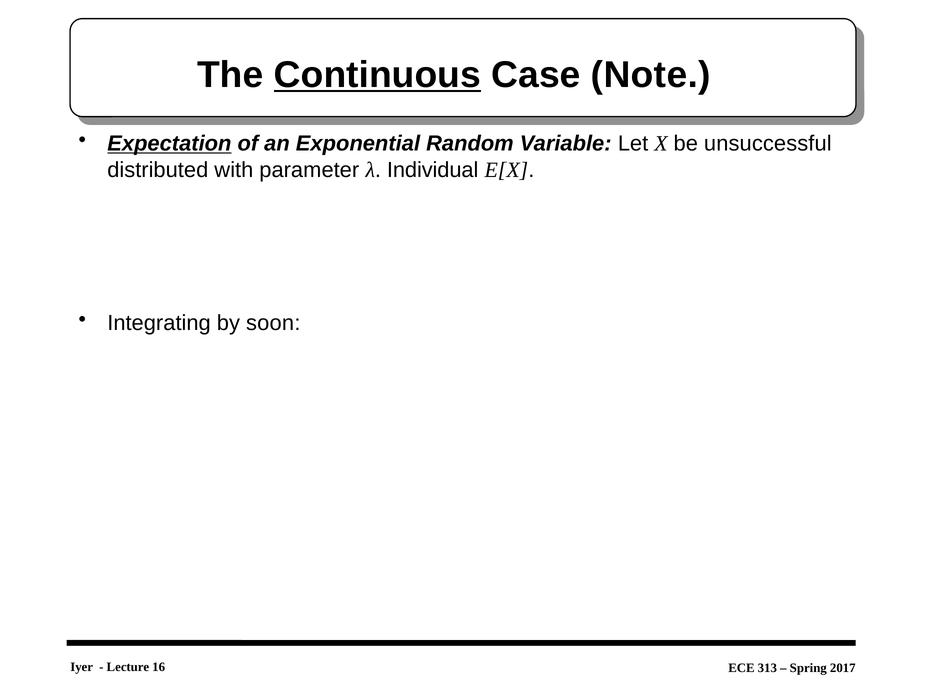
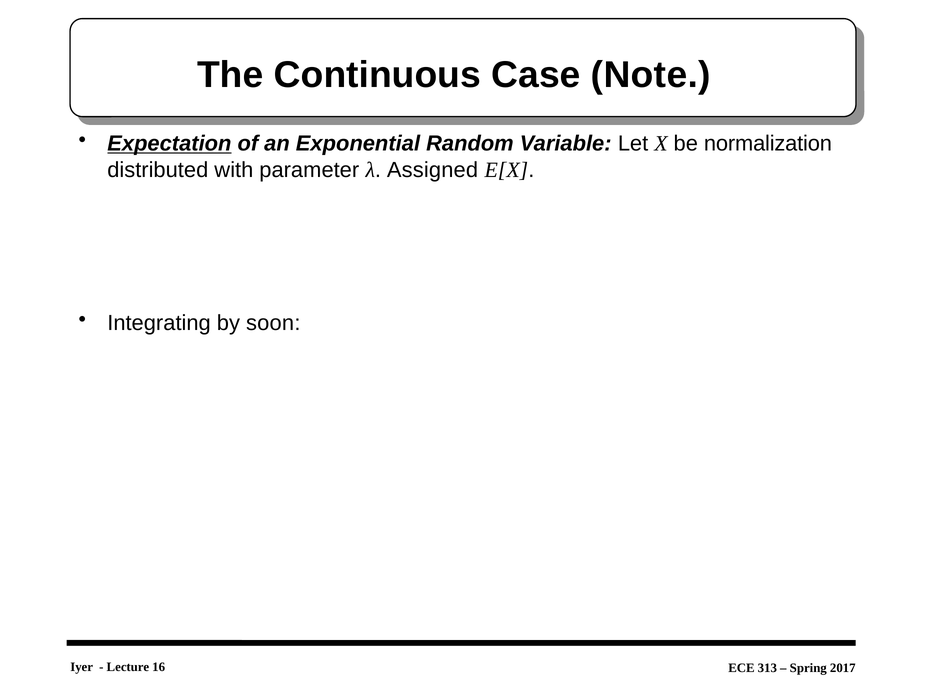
Continuous underline: present -> none (377, 75)
unsuccessful: unsuccessful -> normalization (768, 144)
Individual: Individual -> Assigned (433, 170)
